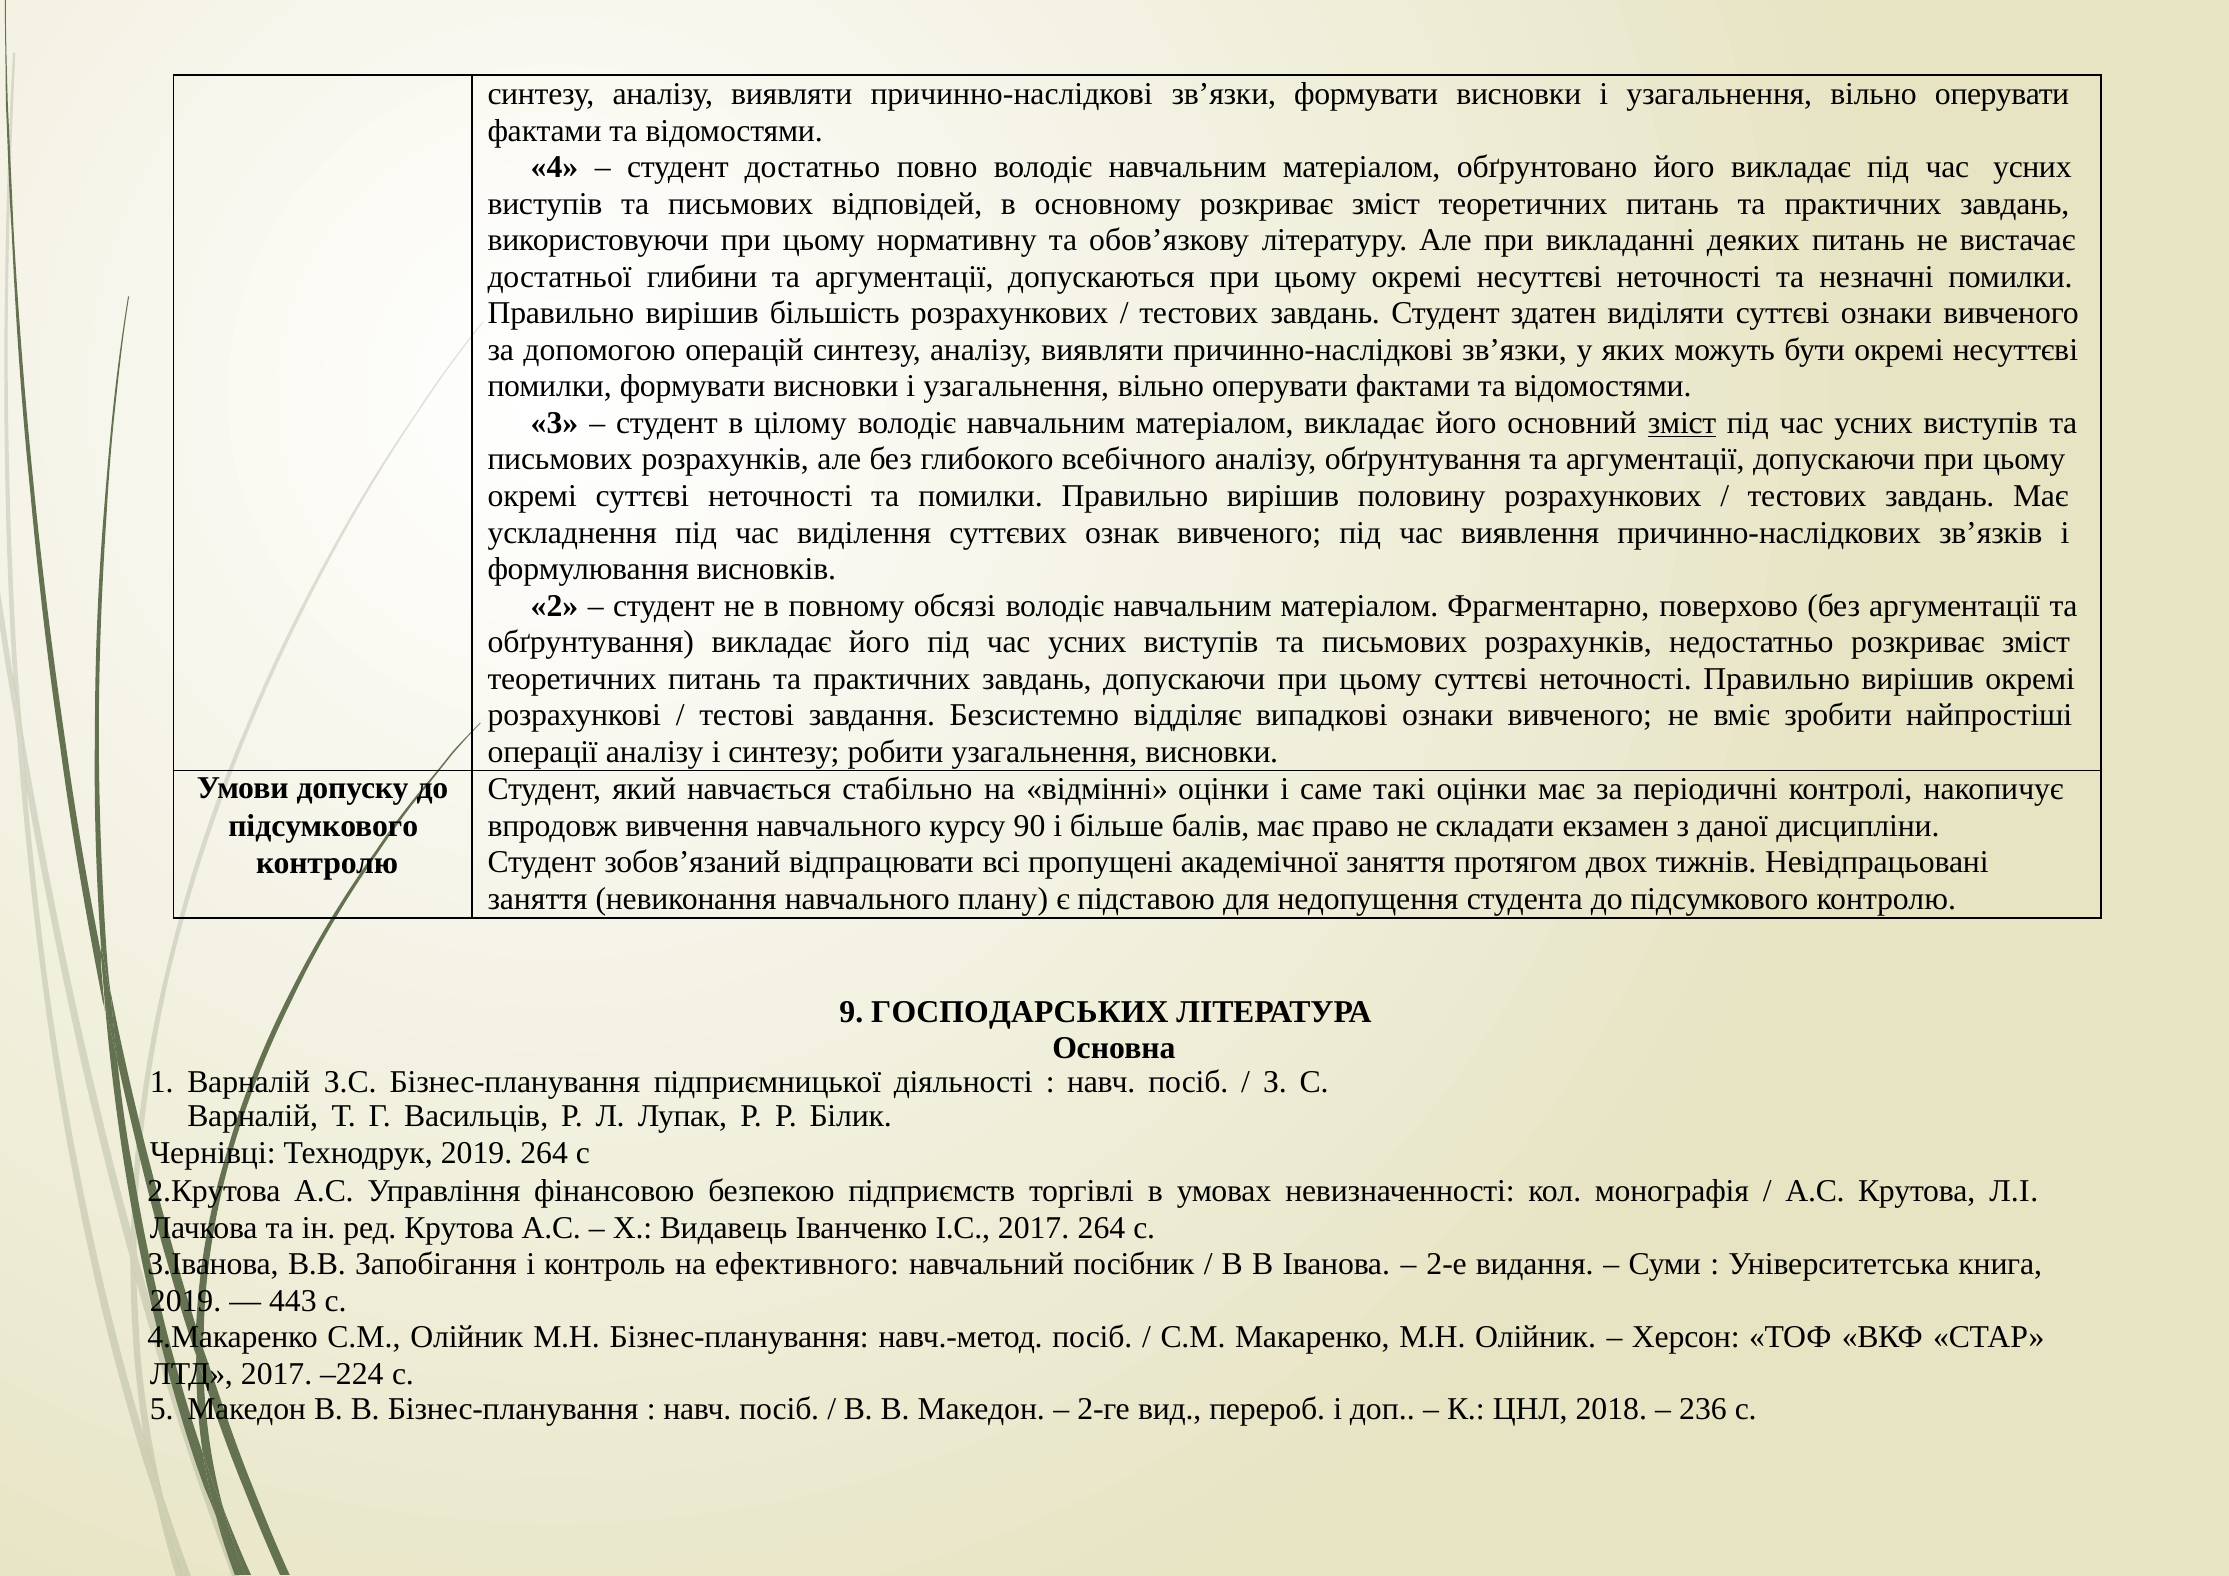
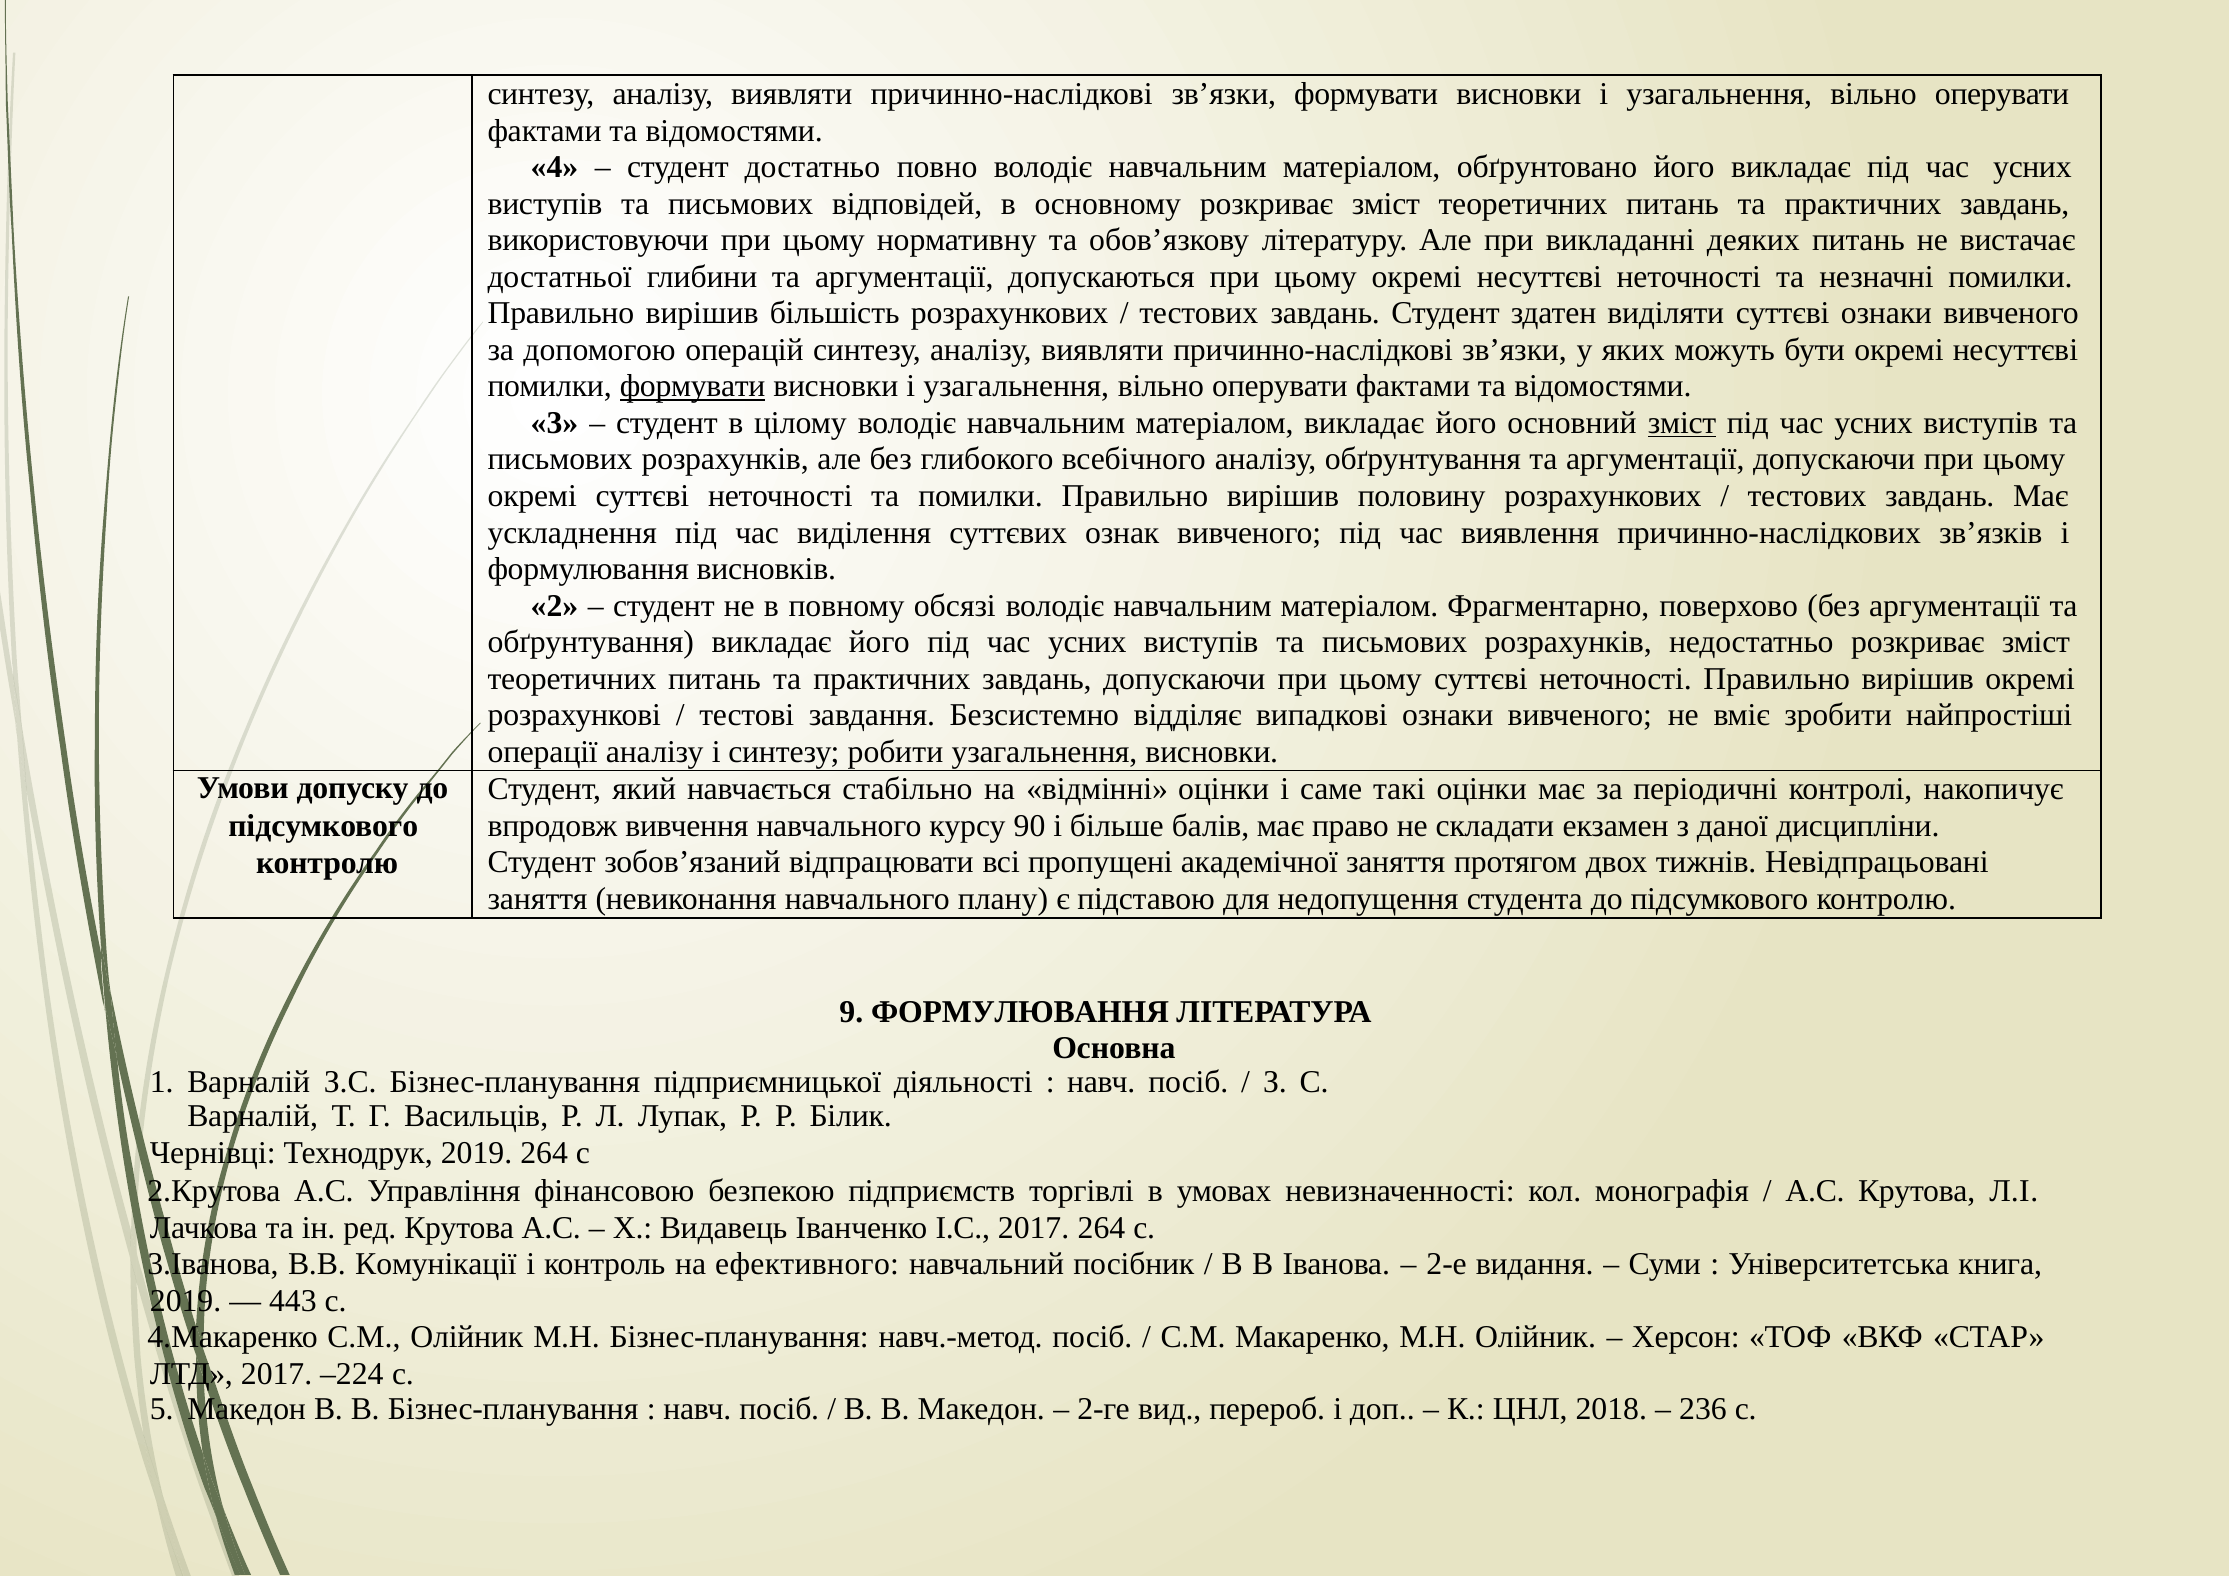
формувати underline: none -> present (693, 386)
9 ГОСПОДАРСЬКИХ: ГОСПОДАРСЬКИХ -> ФОРМУЛЮВАННЯ (1020, 1012)
Запобігання: Запобігання -> Комунікації (436, 1265)
